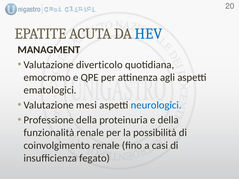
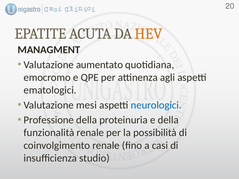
HEV colour: blue -> orange (148, 34)
diverticolo: diverticolo -> aumentato (99, 65)
fegato: fegato -> studio (94, 158)
